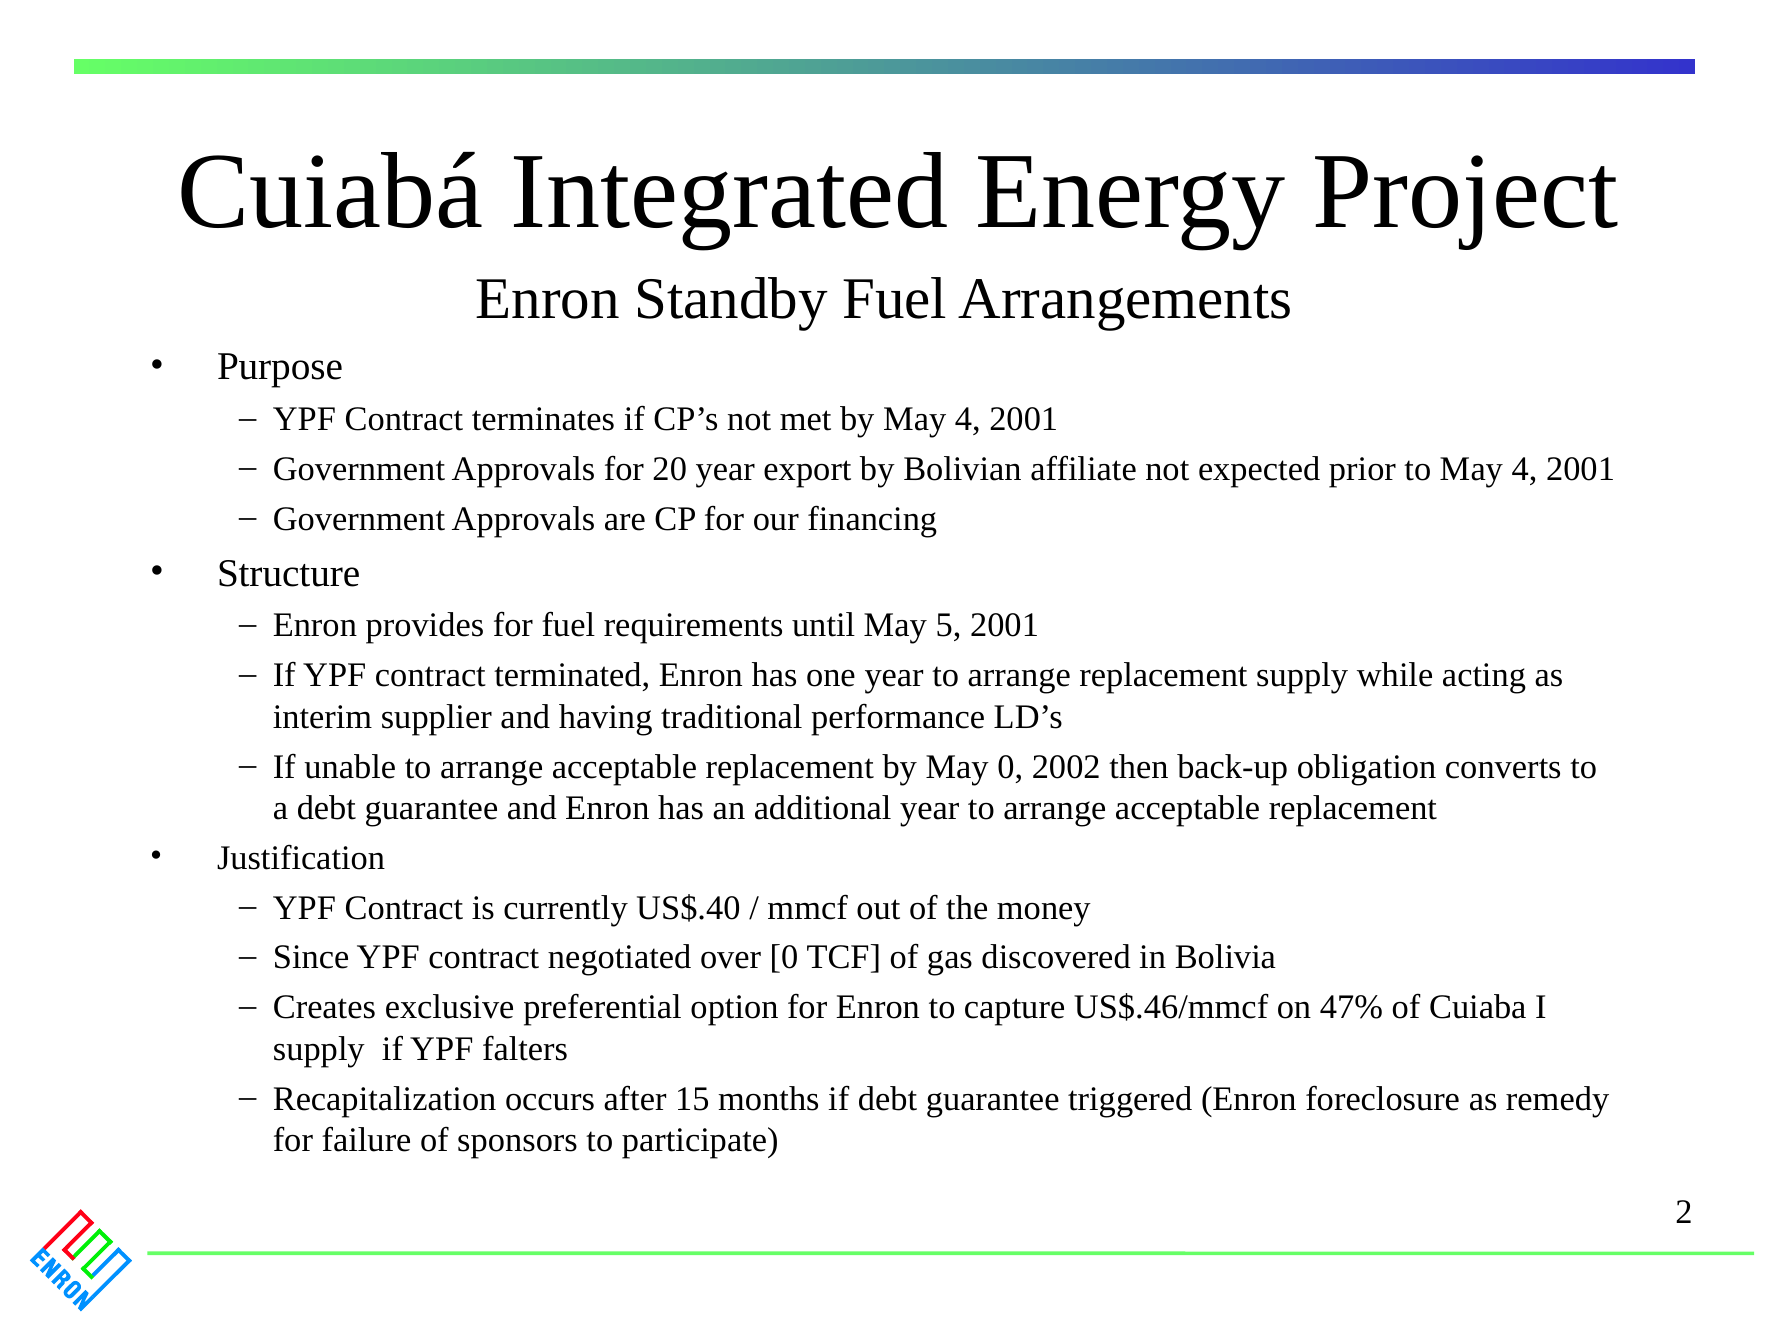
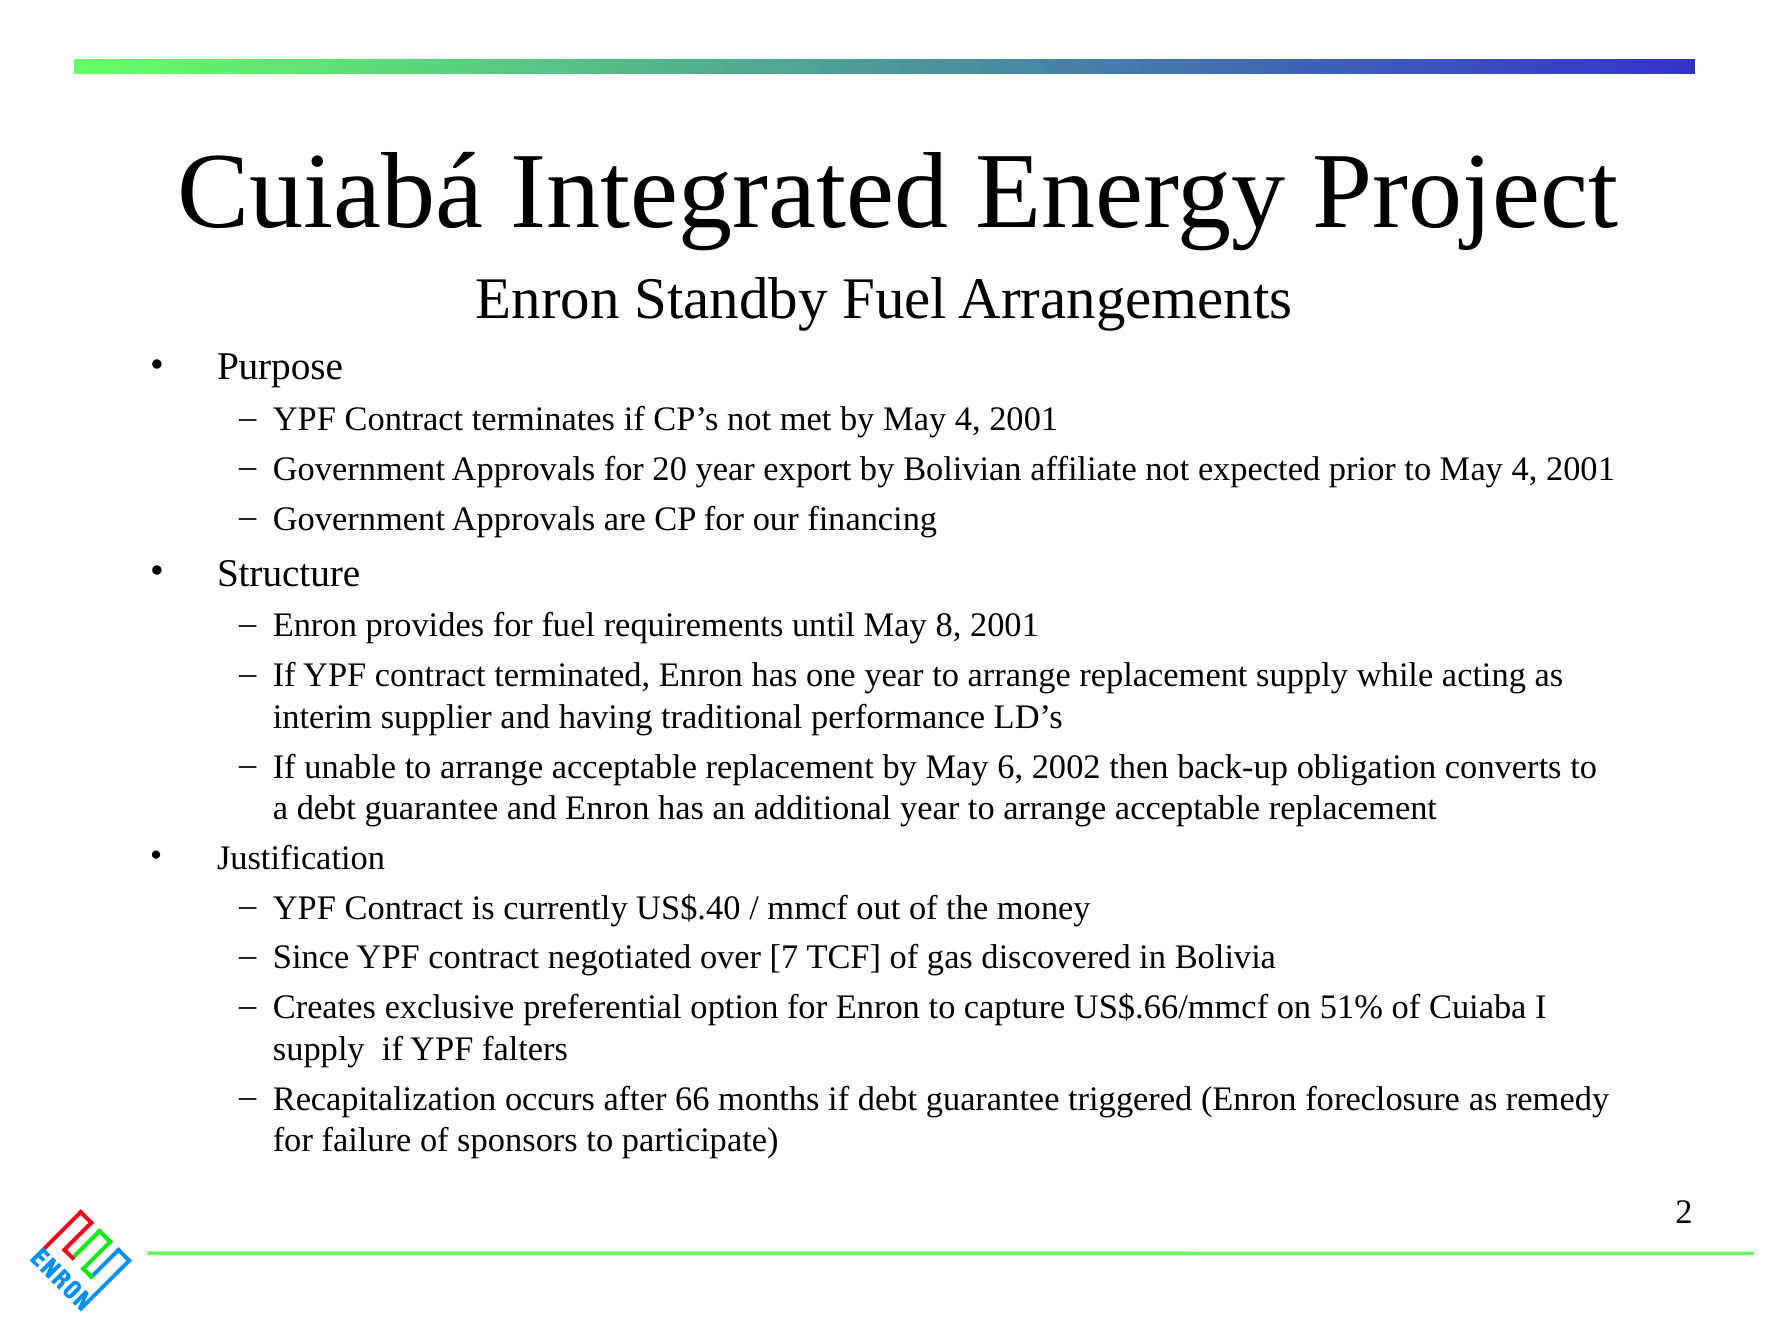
5: 5 -> 8 (948, 625)
May 0: 0 -> 6 (1010, 767)
over 0: 0 -> 7 (784, 957)
US$.46/mmcf: US$.46/mmcf -> US$.66/mmcf (1171, 1007)
47%: 47% -> 51% (1351, 1007)
15: 15 -> 66 (692, 1098)
